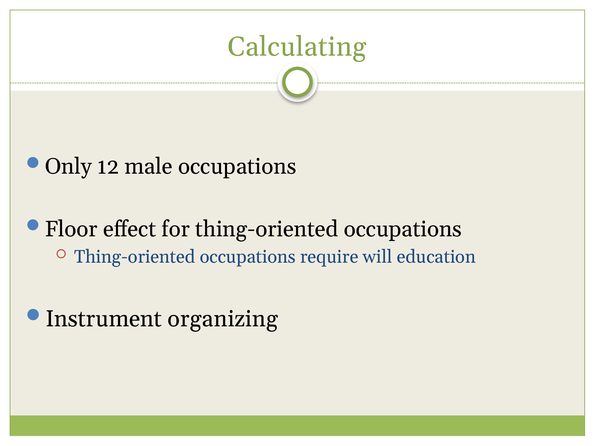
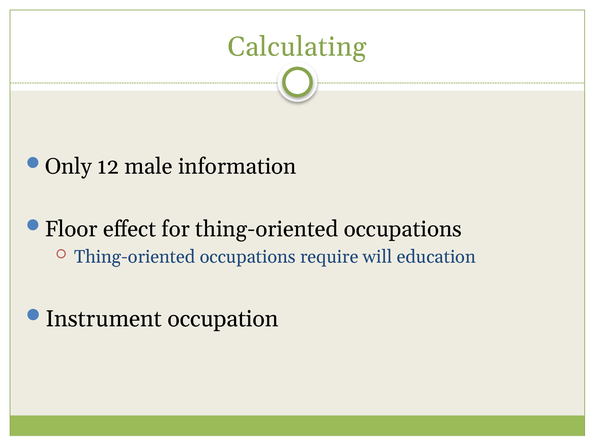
male occupations: occupations -> information (237, 167)
organizing: organizing -> occupation (223, 319)
